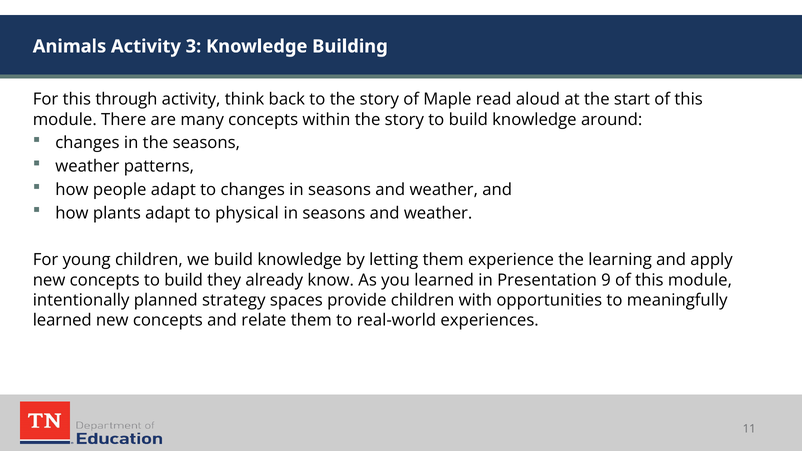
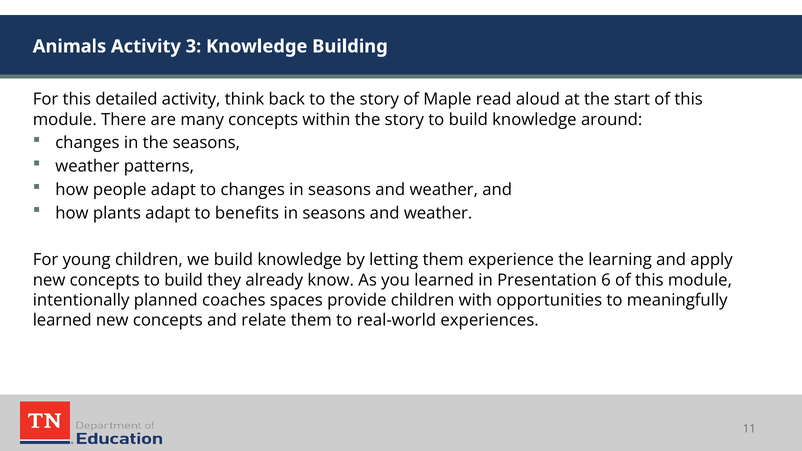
through: through -> detailed (126, 99)
physical: physical -> benefits (247, 213)
9: 9 -> 6 (606, 280)
strategy: strategy -> coaches (234, 300)
